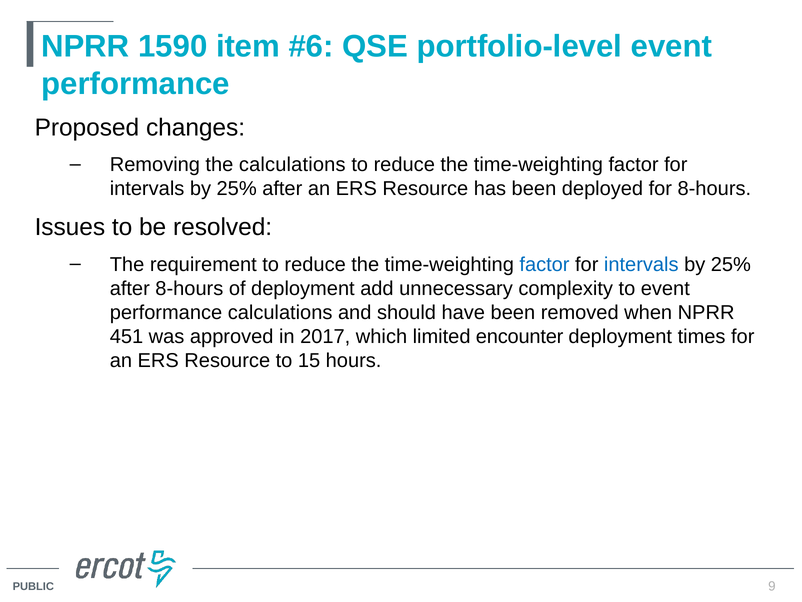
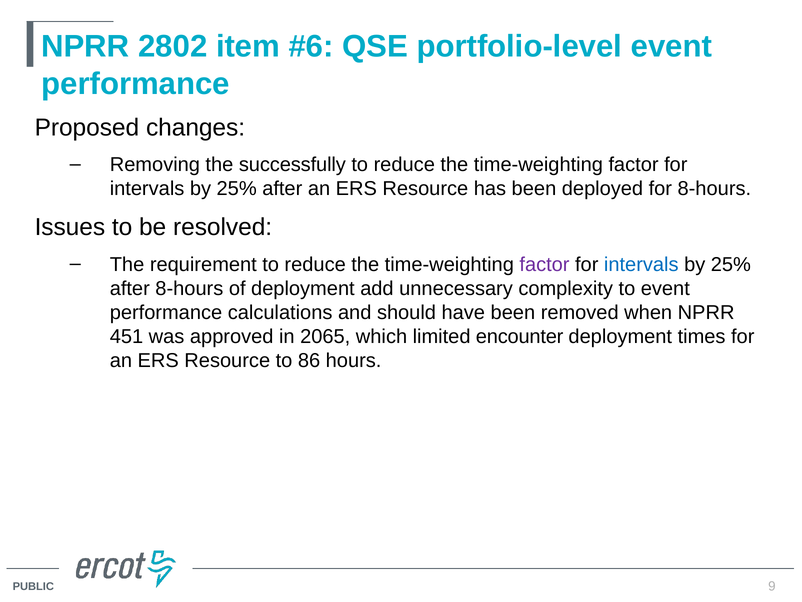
1590: 1590 -> 2802 (173, 46)
the calculations: calculations -> successfully (292, 164)
factor colour: blue -> purple (544, 264)
2017: 2017 -> 2065 (325, 336)
15: 15 -> 86 (309, 360)
